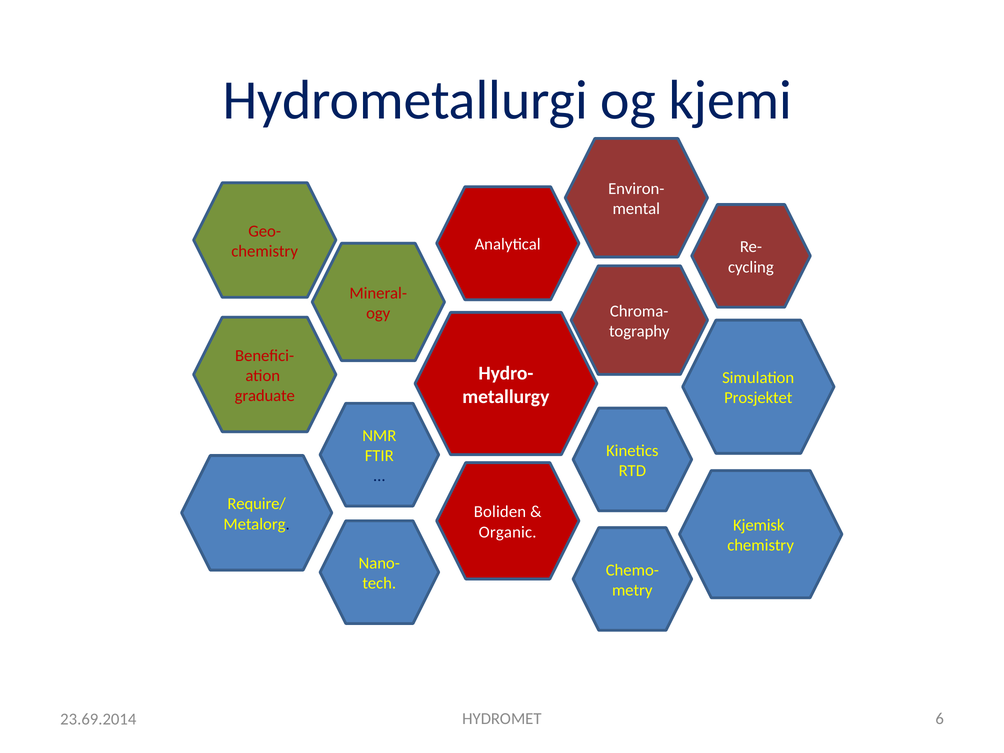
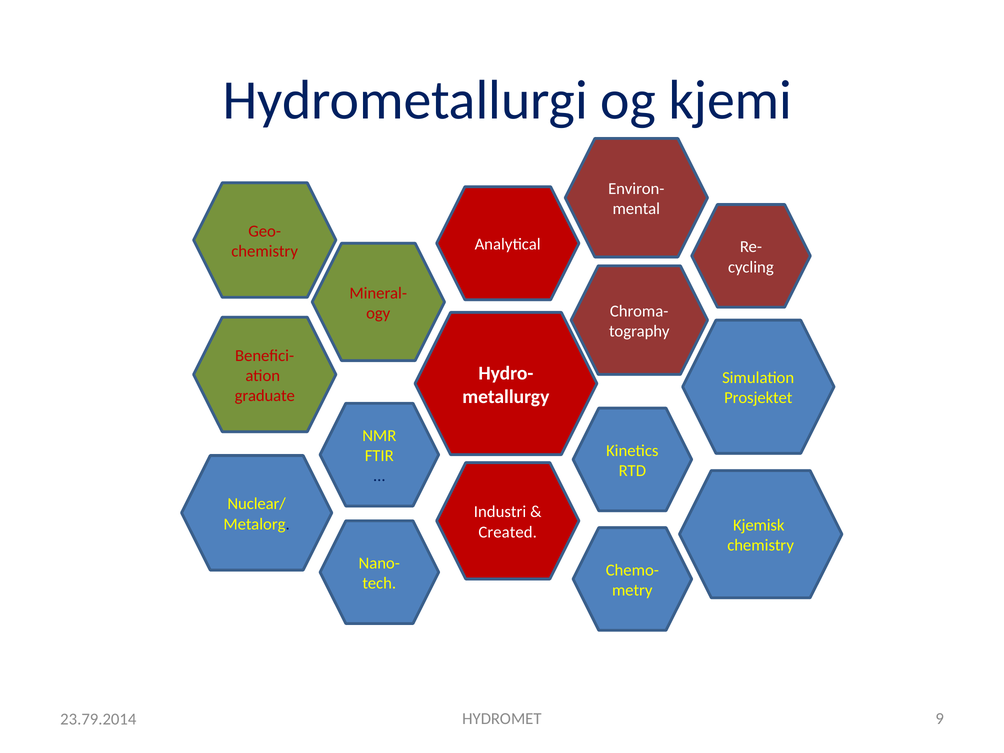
Require/: Require/ -> Nuclear/ (257, 504)
Boliden: Boliden -> Industri (500, 512)
Organic: Organic -> Created (508, 532)
6: 6 -> 9 (940, 719)
23.69.2014: 23.69.2014 -> 23.79.2014 (98, 719)
